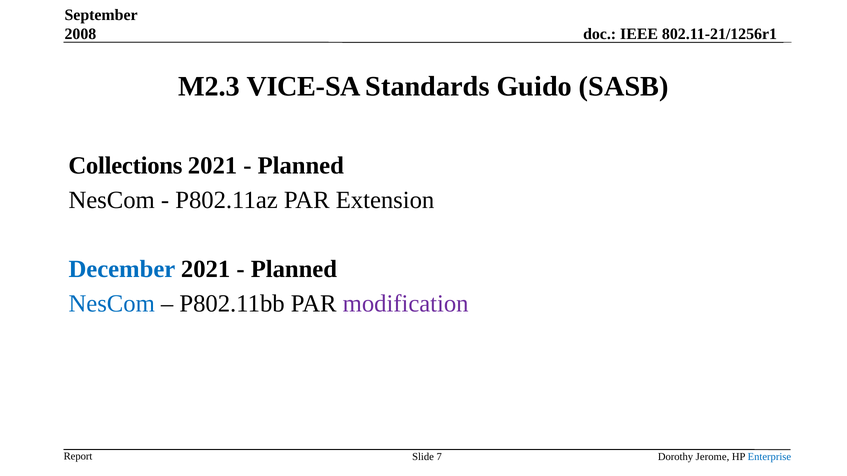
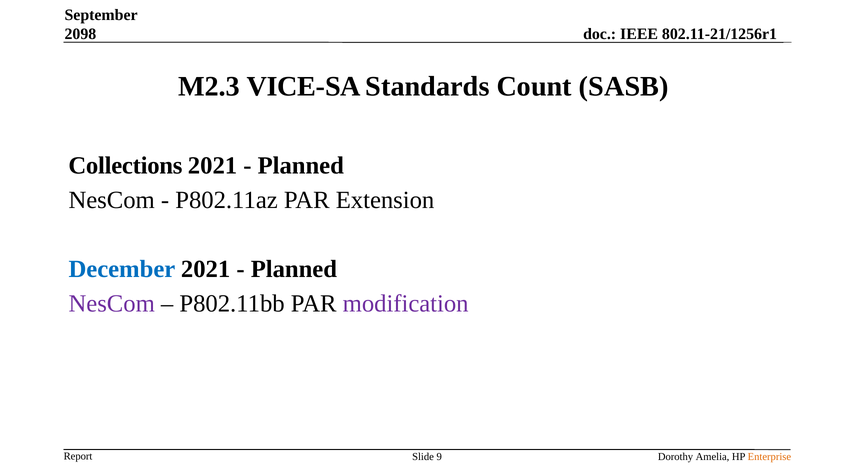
2008: 2008 -> 2098 (80, 34)
Guido: Guido -> Count (534, 87)
NesCom colour: blue -> purple (112, 304)
7: 7 -> 9 (439, 457)
Jerome: Jerome -> Amelia (713, 457)
Enterprise colour: blue -> orange (769, 457)
